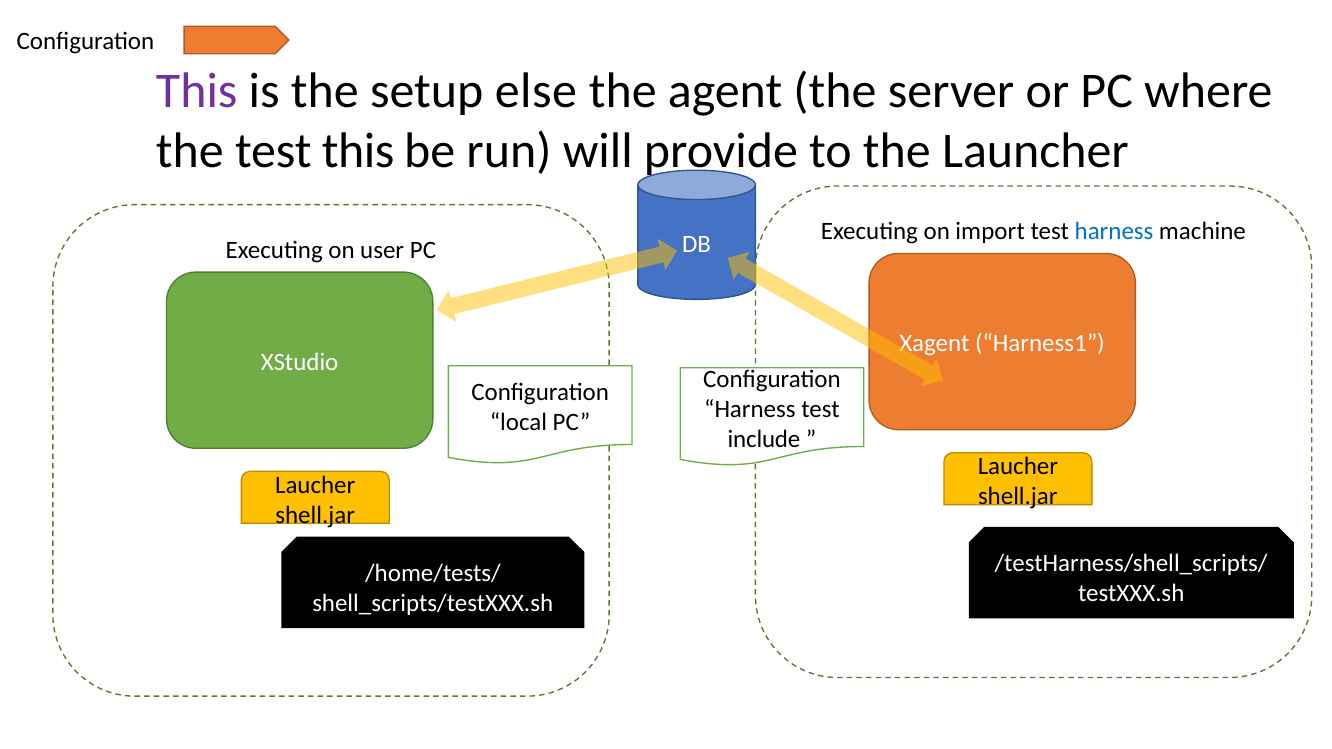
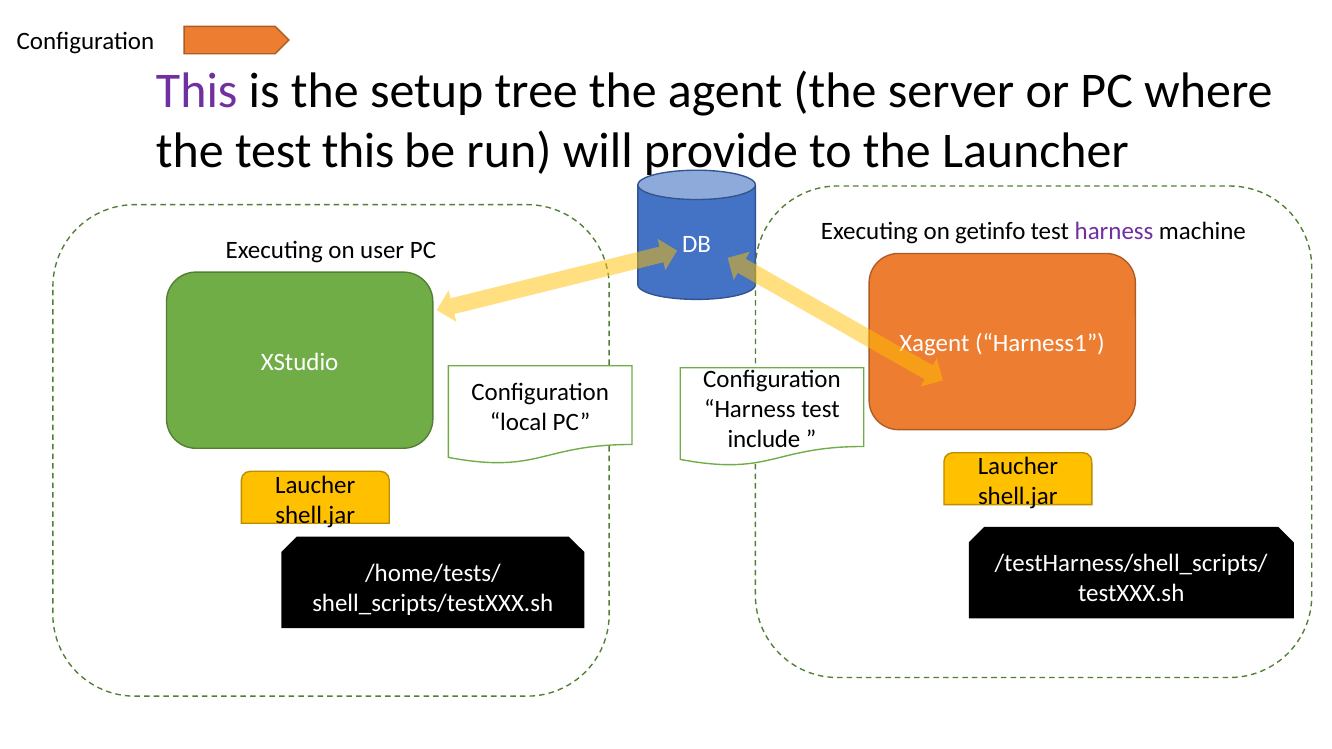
else: else -> tree (536, 91)
import: import -> getinfo (990, 232)
harness colour: blue -> purple (1114, 232)
